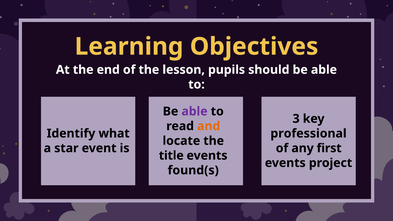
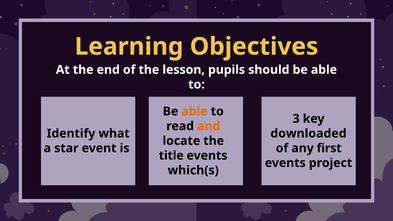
able colour: purple -> orange (195, 111)
professional: professional -> downloaded (309, 133)
found(s: found(s -> which(s (193, 170)
